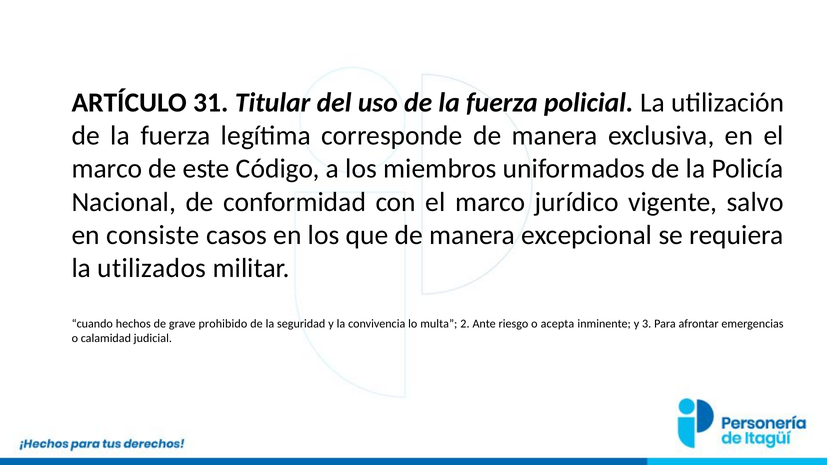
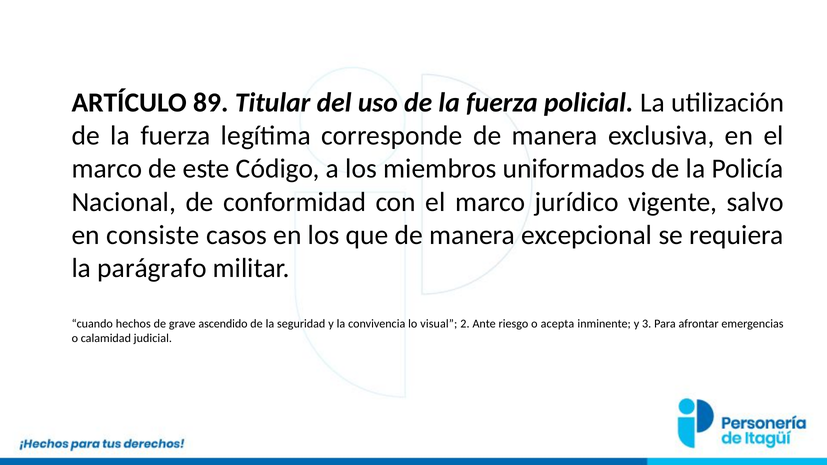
31: 31 -> 89 (211, 103)
utilizados: utilizados -> parágrafo (152, 268)
prohibido: prohibido -> ascendido (223, 324)
multa: multa -> visual (439, 324)
